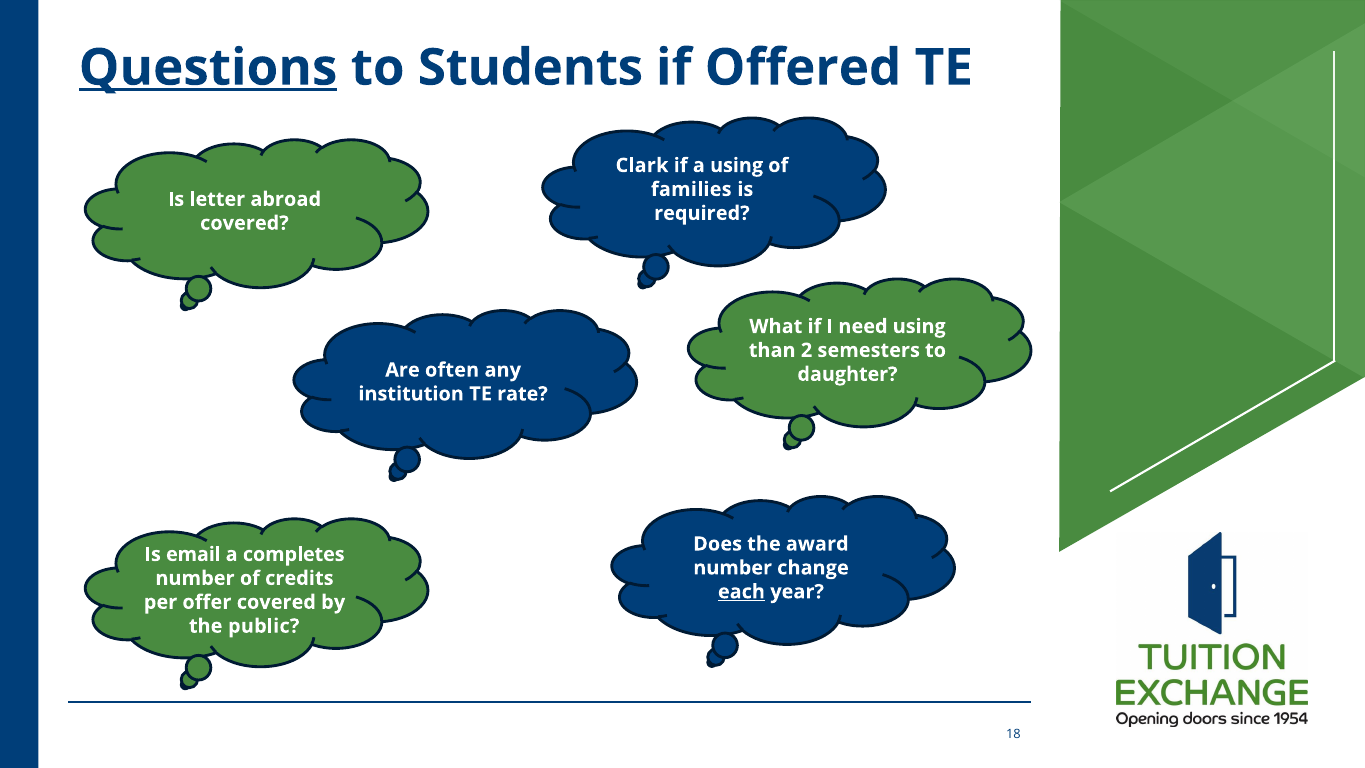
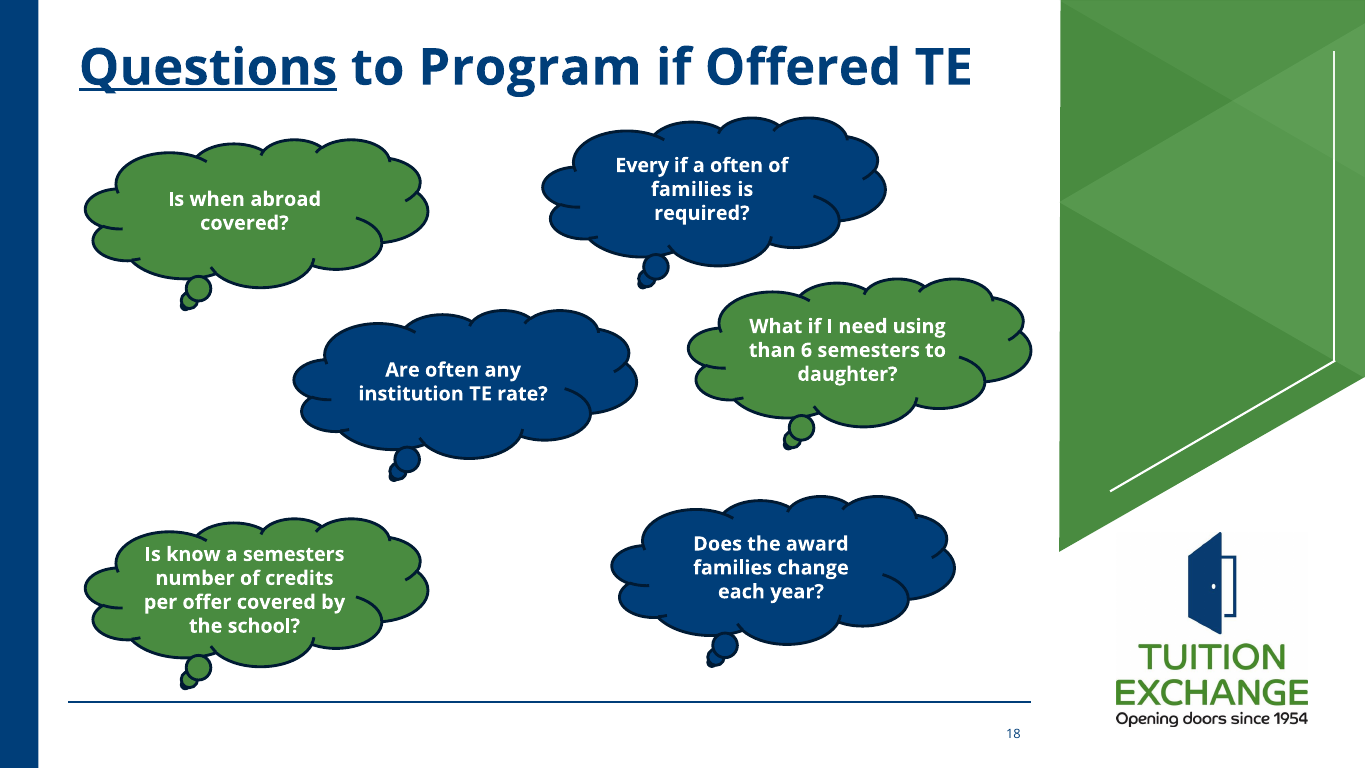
Students: Students -> Program (530, 68)
Clark: Clark -> Every (642, 165)
a using: using -> often (737, 165)
letter: letter -> when (217, 199)
2: 2 -> 6 (807, 350)
email: email -> know (193, 554)
a completes: completes -> semesters (294, 554)
number: number -> families (733, 568)
each underline: present -> none (741, 592)
public: public -> school (264, 626)
